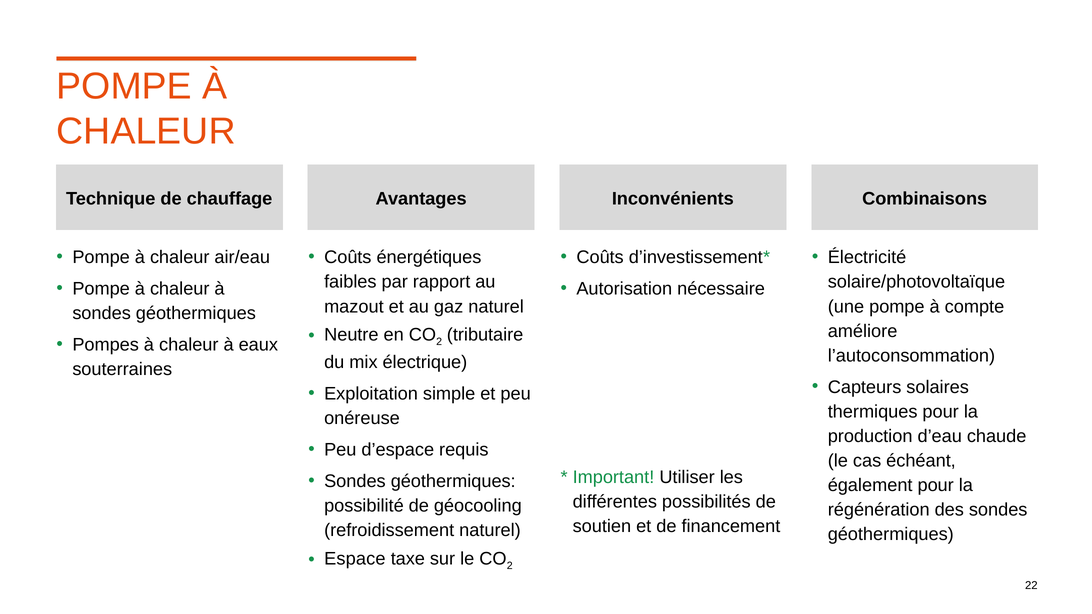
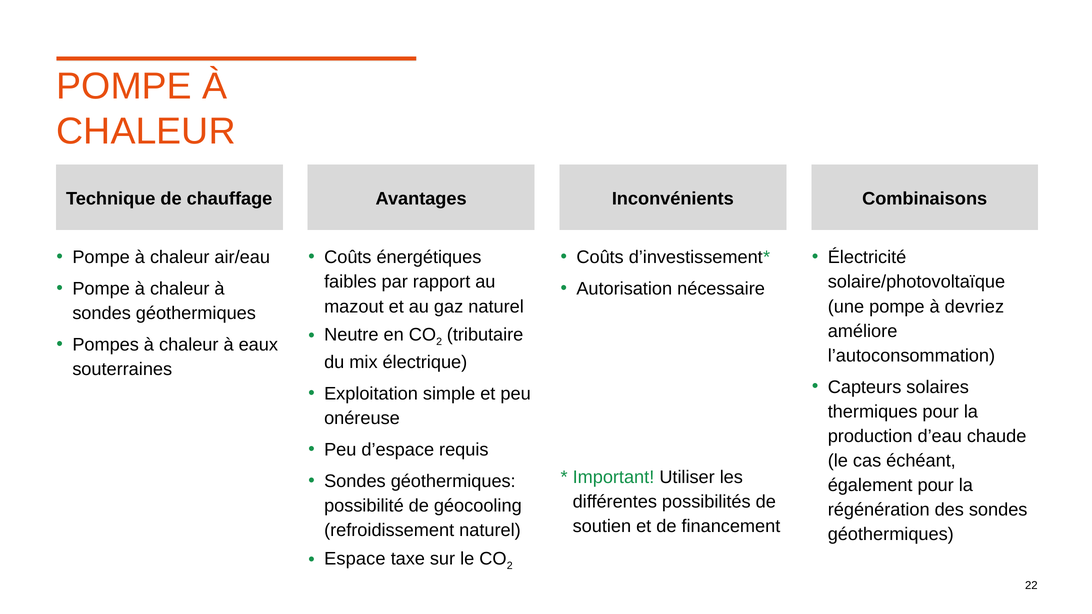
compte: compte -> devriez (974, 307)
